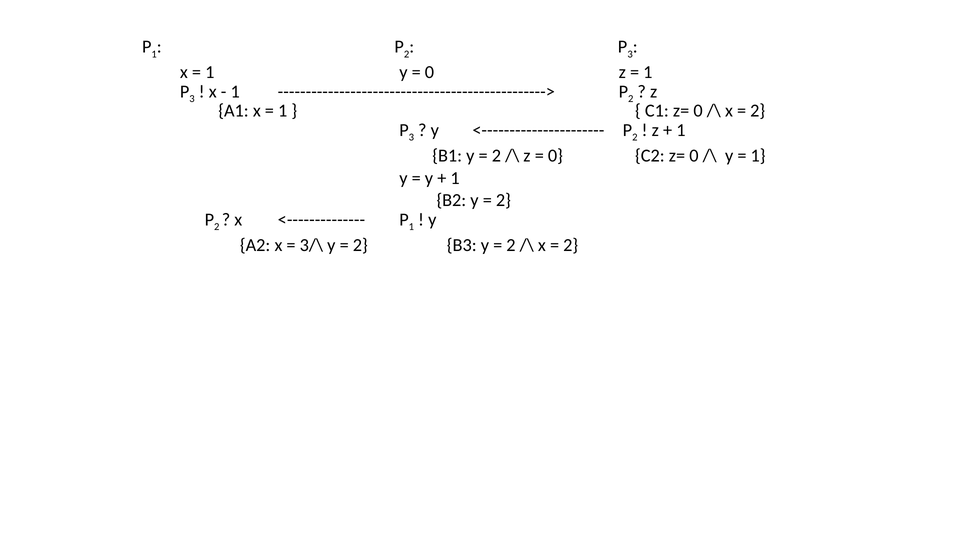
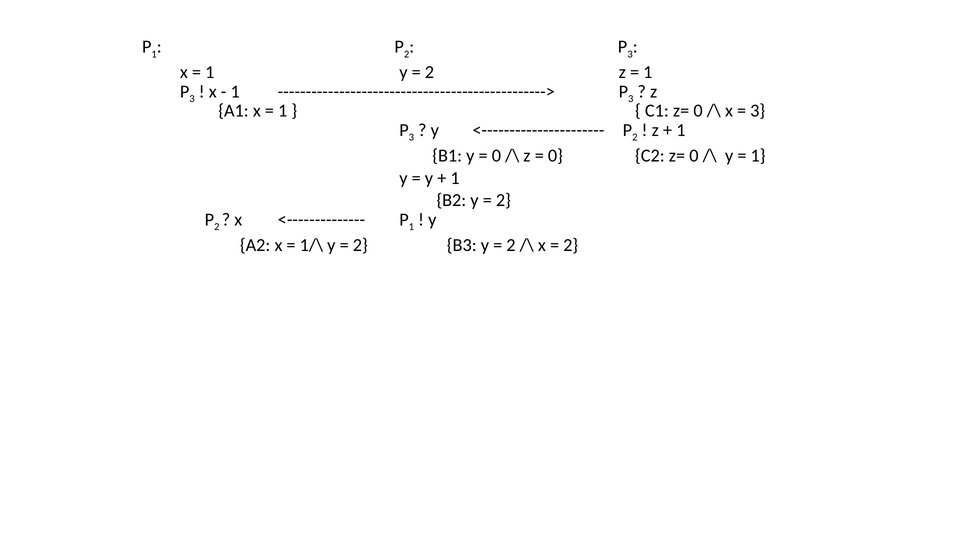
0: 0 -> 2 (429, 72)
2: 2 -> 3 (631, 99)
2: 2 -> 3 (758, 111)
2: 2 -> 0 (496, 156)
3/\: 3/\ -> 1/\ (311, 245)
